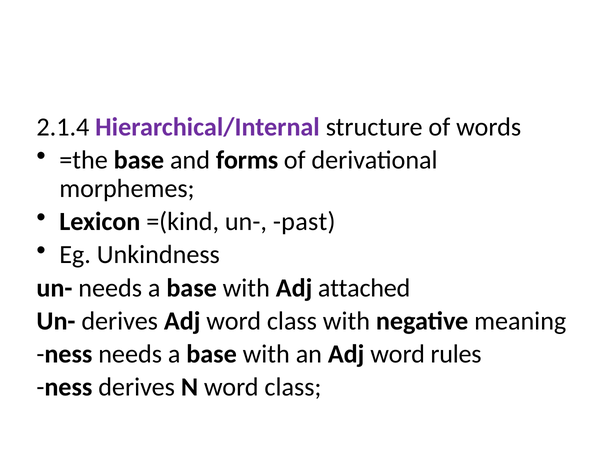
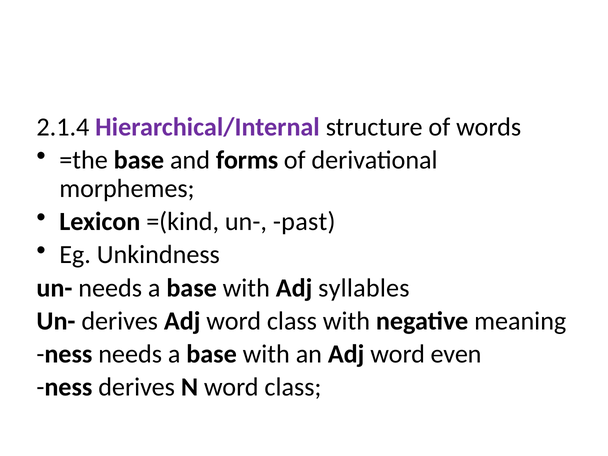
attached: attached -> syllables (364, 288)
rules: rules -> even (456, 354)
